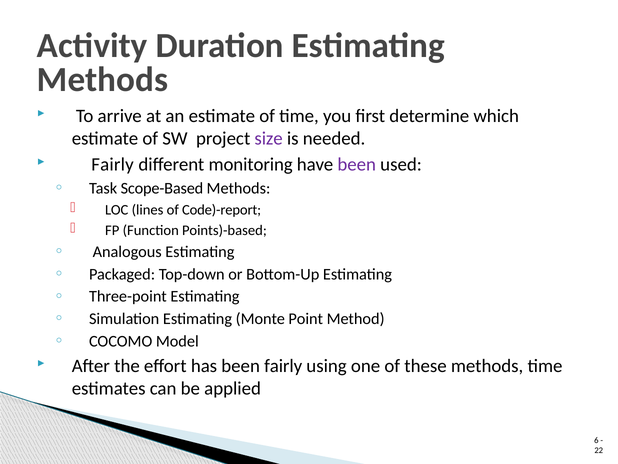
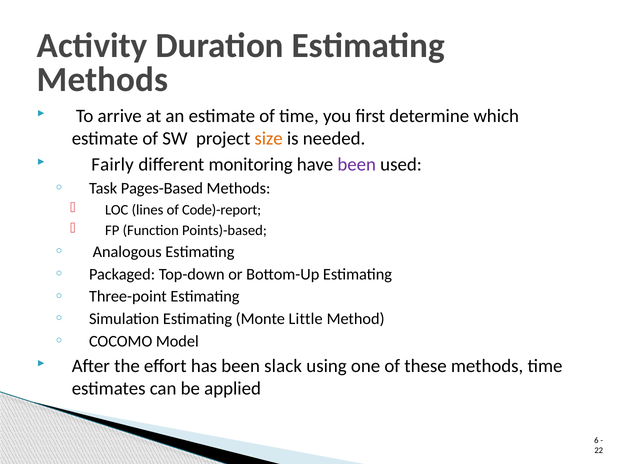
size colour: purple -> orange (269, 138)
Scope-Based: Scope-Based -> Pages-Based (162, 188)
Point: Point -> Little (306, 319)
been fairly: fairly -> slack (283, 366)
